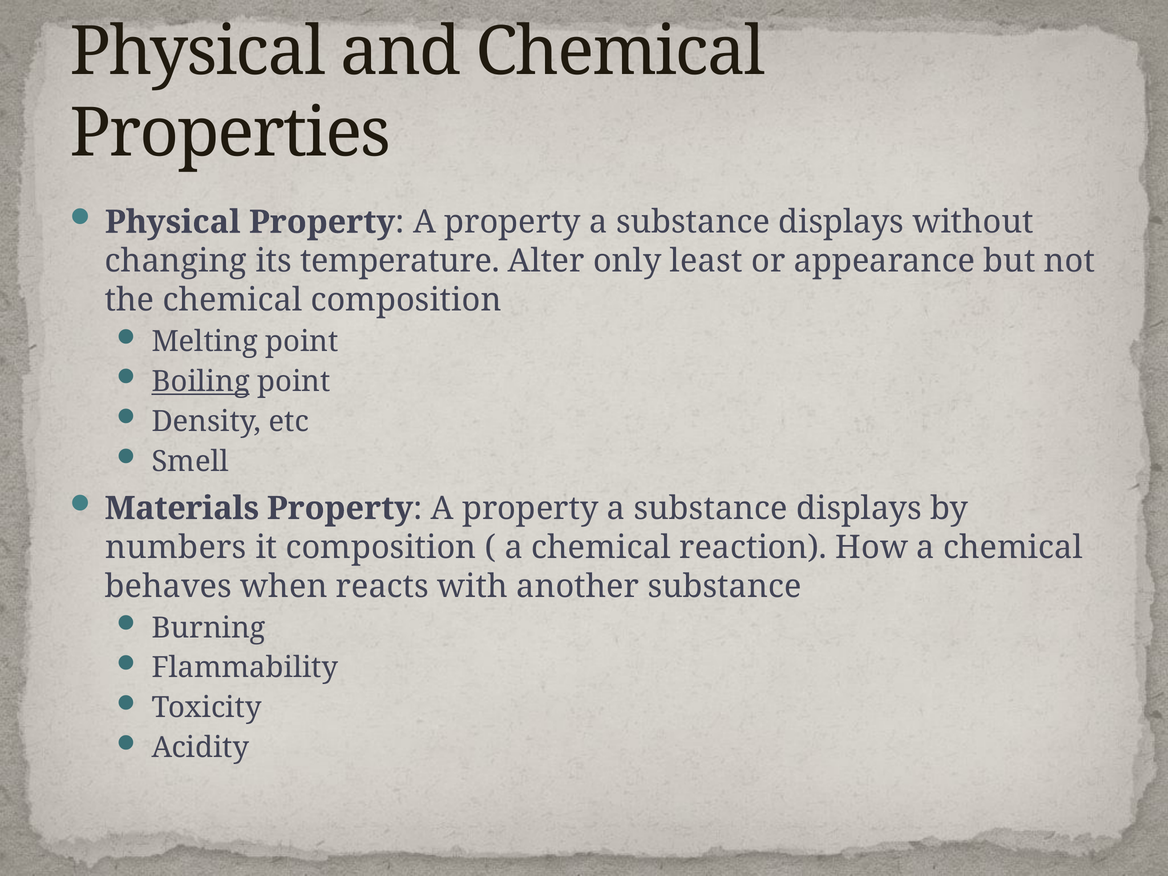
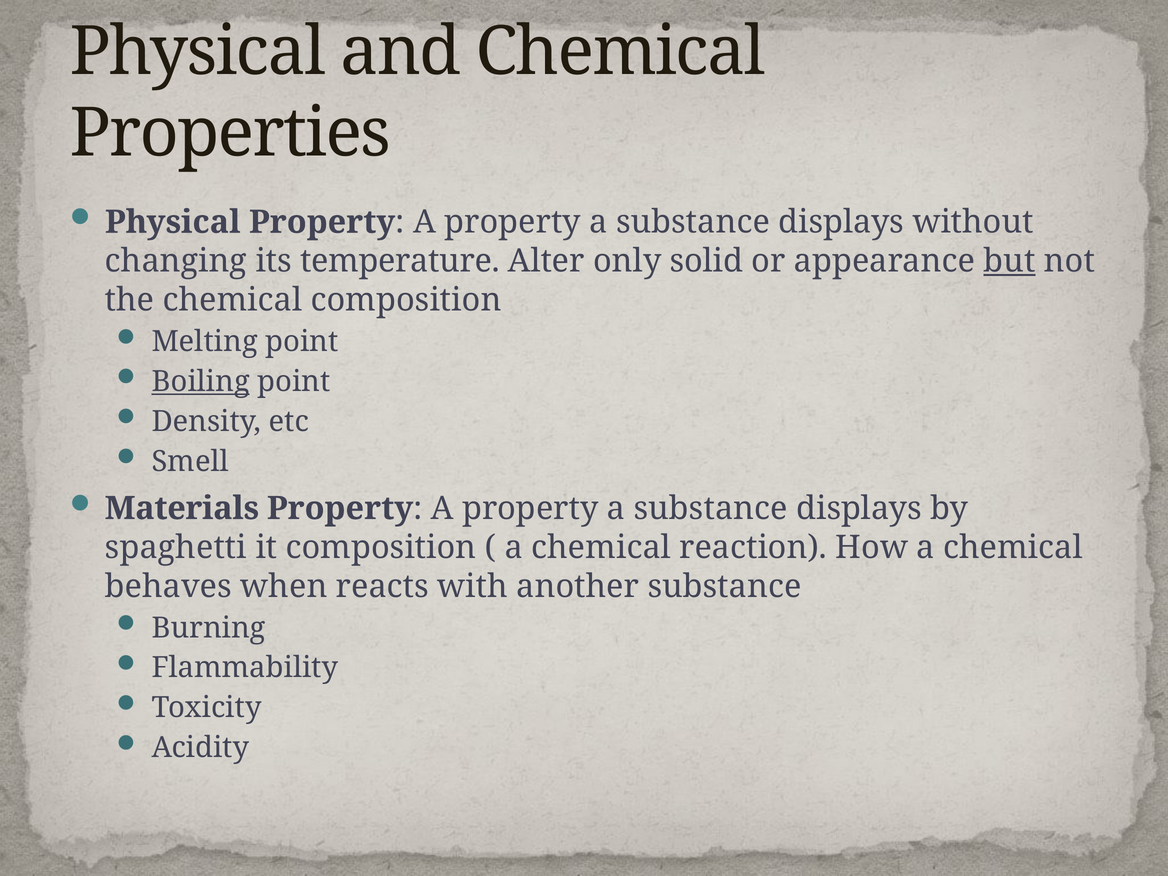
least: least -> solid (706, 261)
but underline: none -> present (1010, 261)
numbers: numbers -> spaghetti (176, 547)
